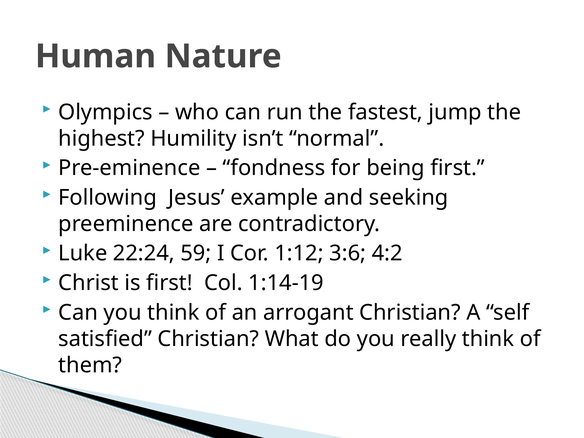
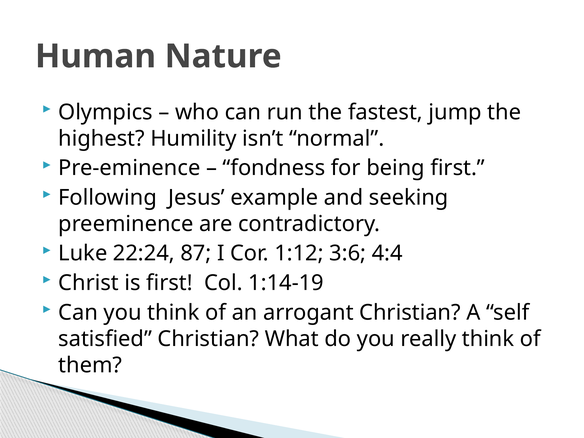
59: 59 -> 87 (196, 253)
4:2: 4:2 -> 4:4 (387, 253)
